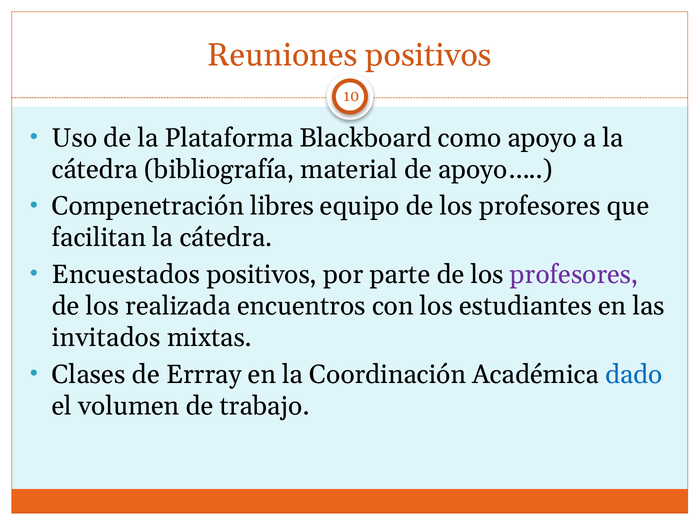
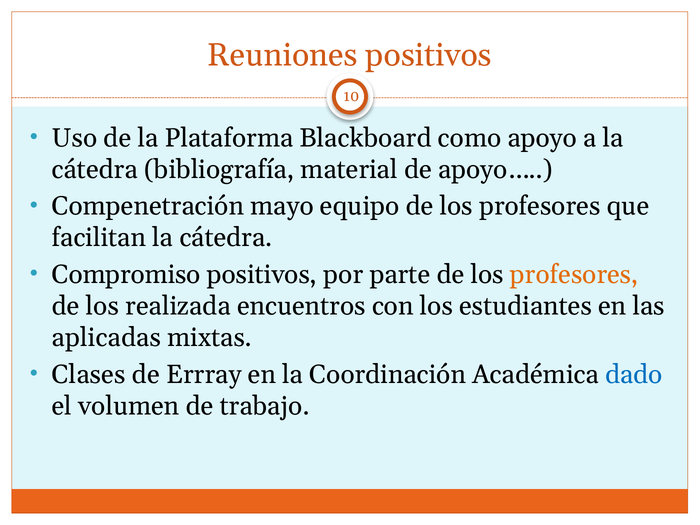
libres: libres -> mayo (282, 206)
Encuestados: Encuestados -> Compromiso (126, 275)
profesores colour: purple -> orange (574, 275)
invitados: invitados -> aplicadas (106, 338)
